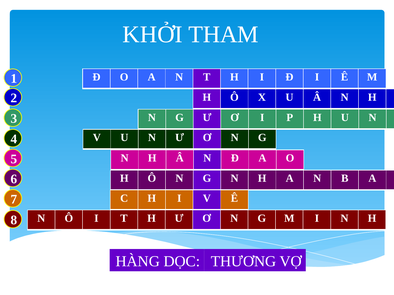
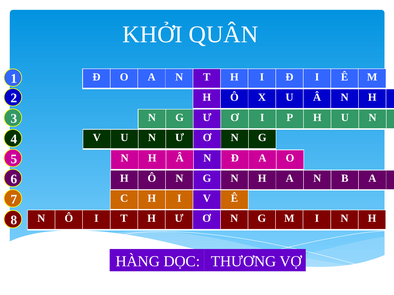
THAM: THAM -> QUÂN (223, 34)
